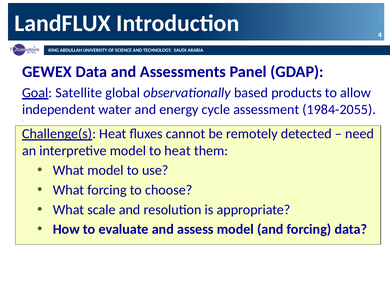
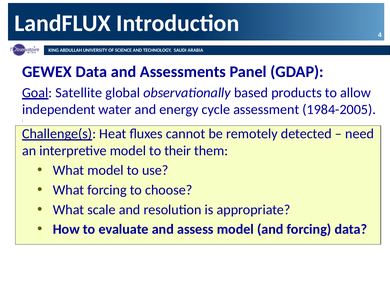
1984-2055: 1984-2055 -> 1984-2005 (339, 110)
to heat: heat -> their (178, 151)
